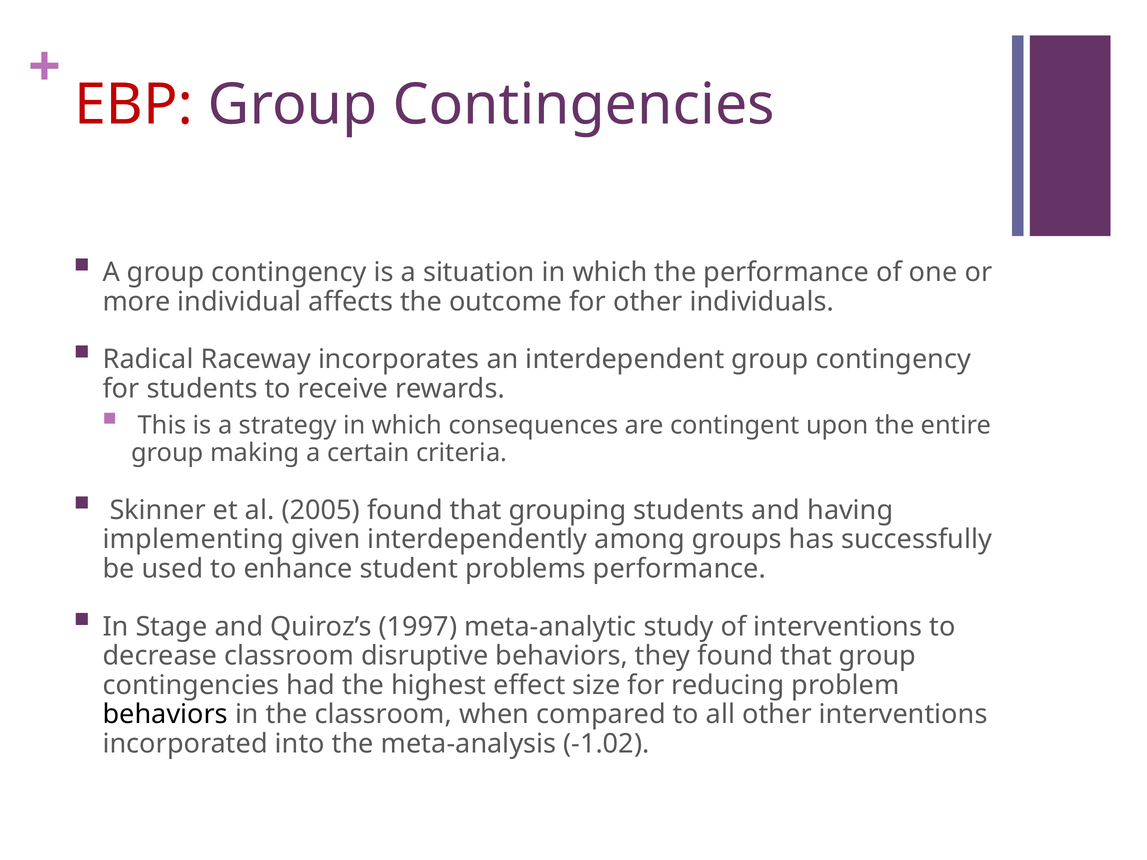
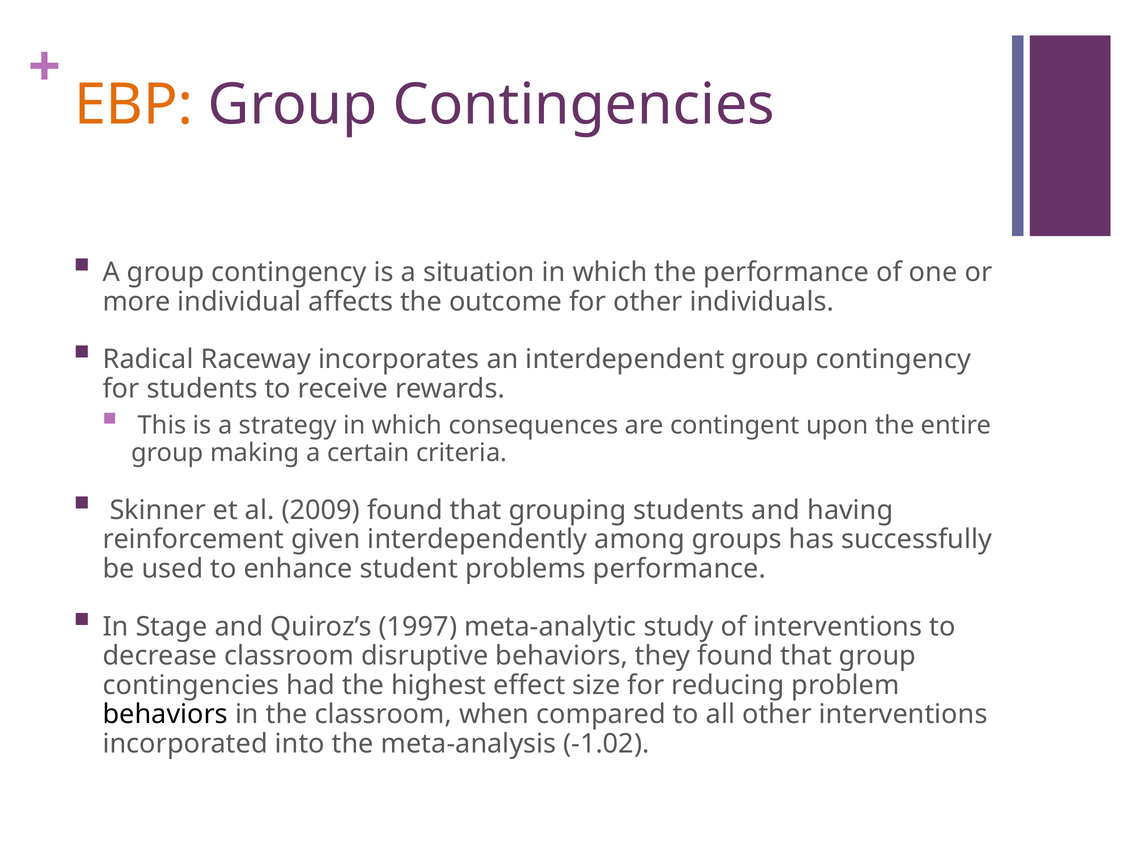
EBP colour: red -> orange (134, 105)
2005: 2005 -> 2009 (321, 510)
implementing: implementing -> reinforcement (193, 540)
